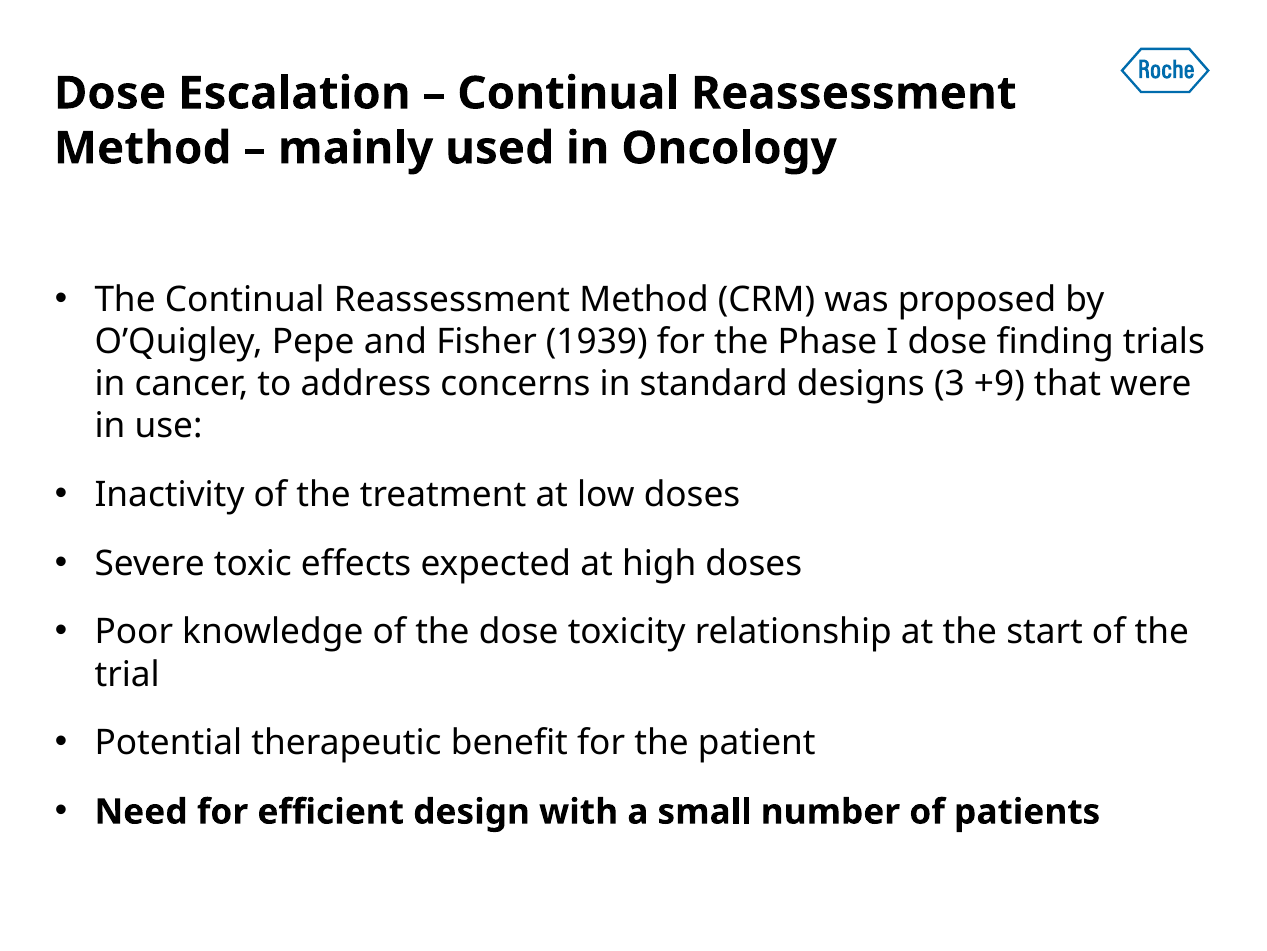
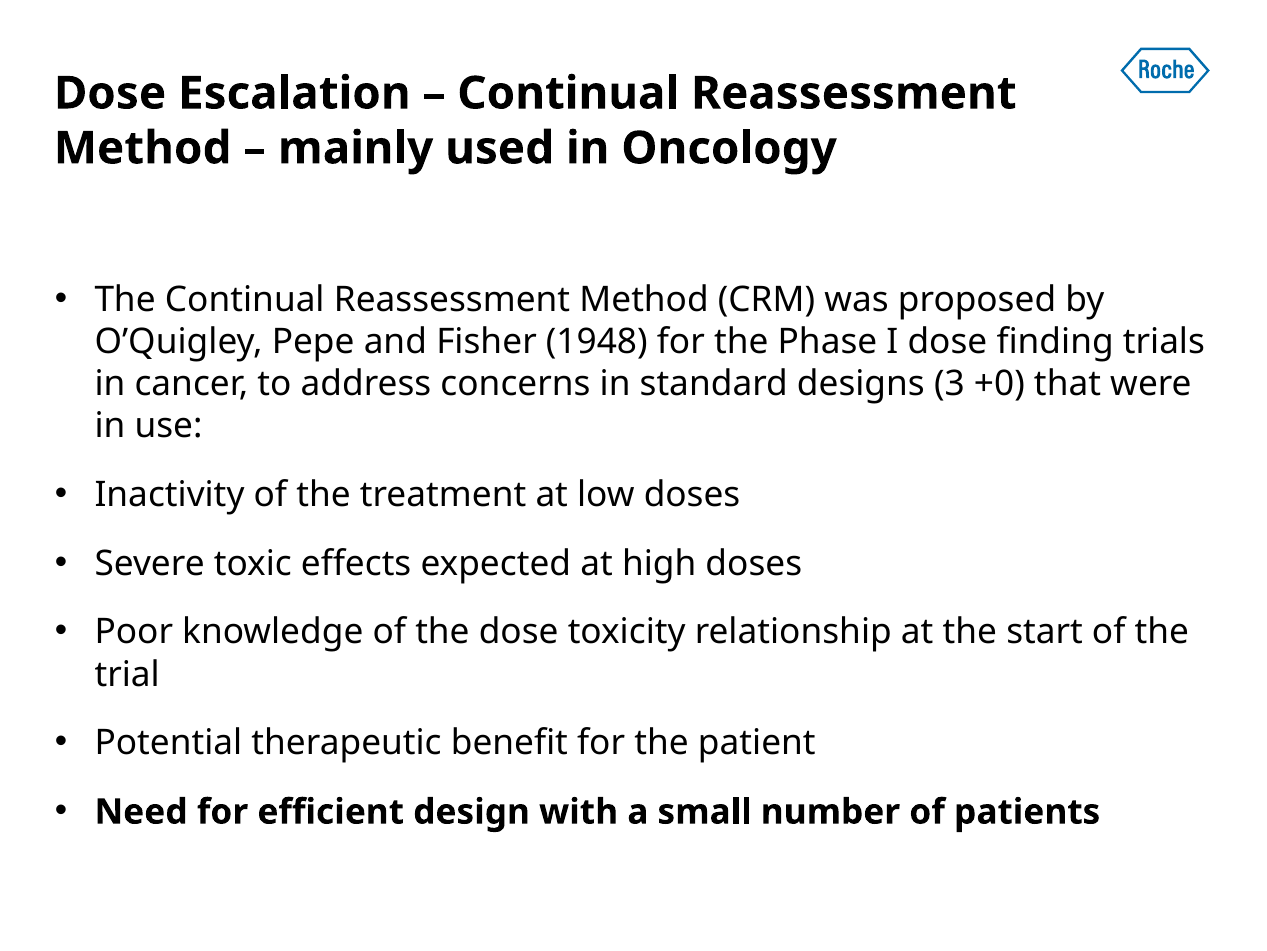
1939: 1939 -> 1948 (597, 341)
+9: +9 -> +0 (999, 384)
